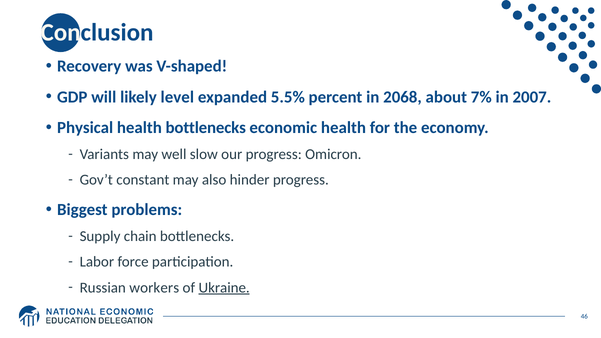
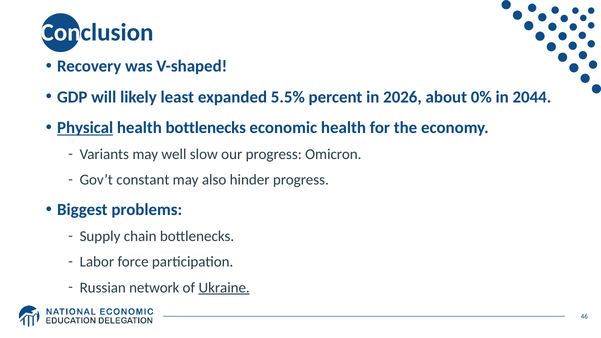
level: level -> least (177, 97)
2068: 2068 -> 2026 (402, 97)
7%: 7% -> 0% (481, 97)
2007: 2007 -> 2044 (532, 97)
Physical underline: none -> present (85, 128)
workers: workers -> network (154, 288)
